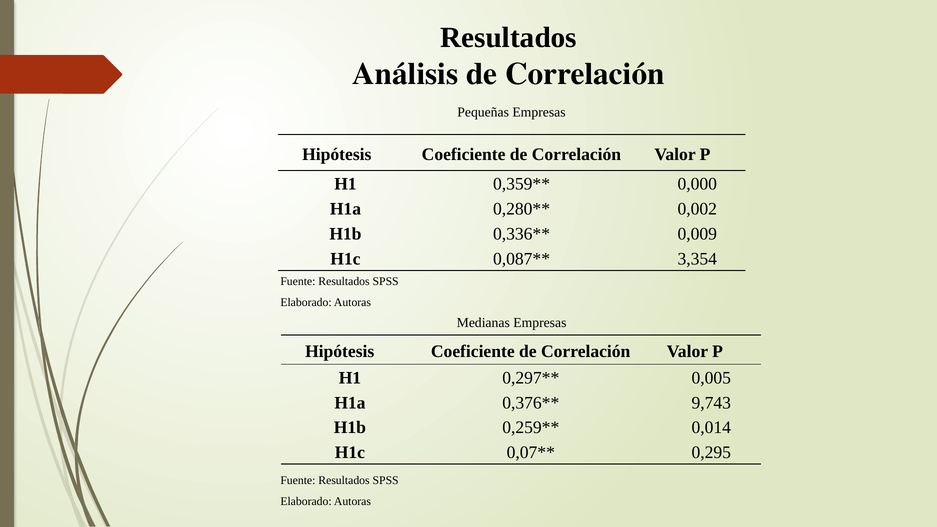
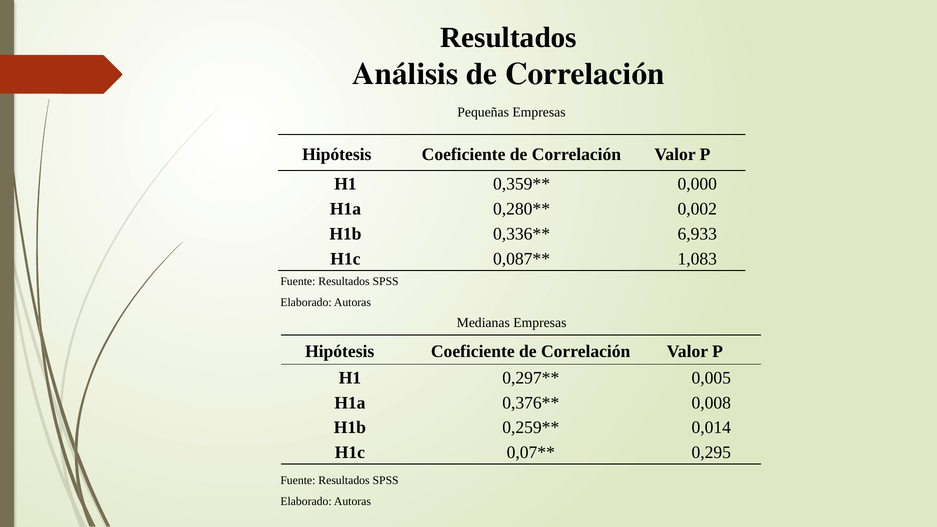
0,009: 0,009 -> 6,933 (697, 234)
3,354: 3,354 -> 1,083 (697, 259)
9,743: 9,743 -> 0,008 (711, 403)
